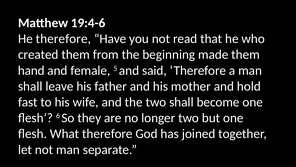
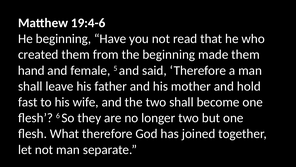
He therefore: therefore -> beginning (63, 39)
